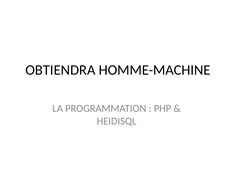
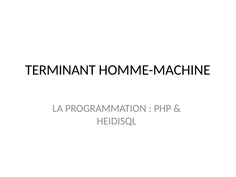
OBTIENDRA: OBTIENDRA -> TERMINANT (60, 70)
